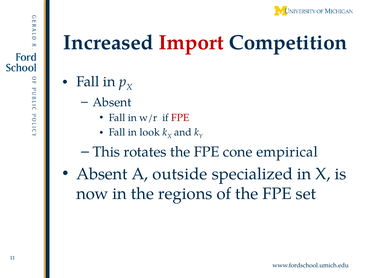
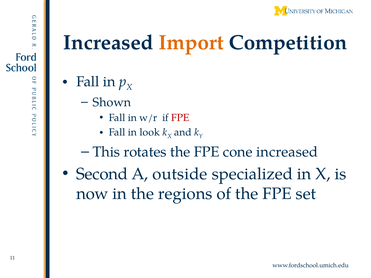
Import colour: red -> orange (191, 43)
Absent: Absent -> Shown (112, 102)
cone empirical: empirical -> increased (287, 152)
Absent: Absent -> Second (102, 174)
